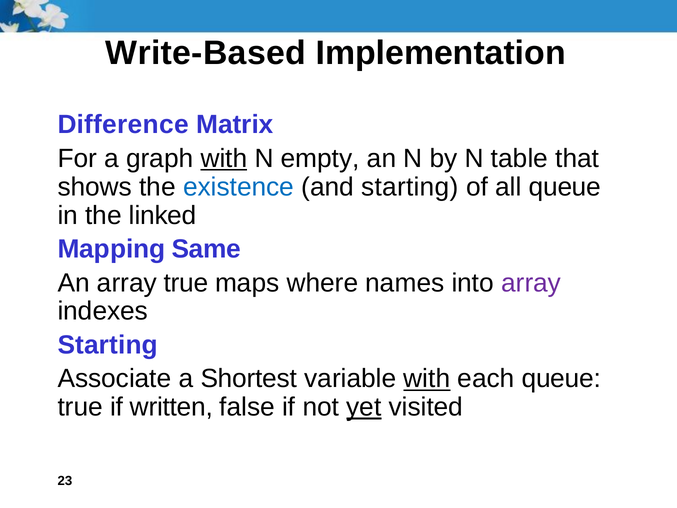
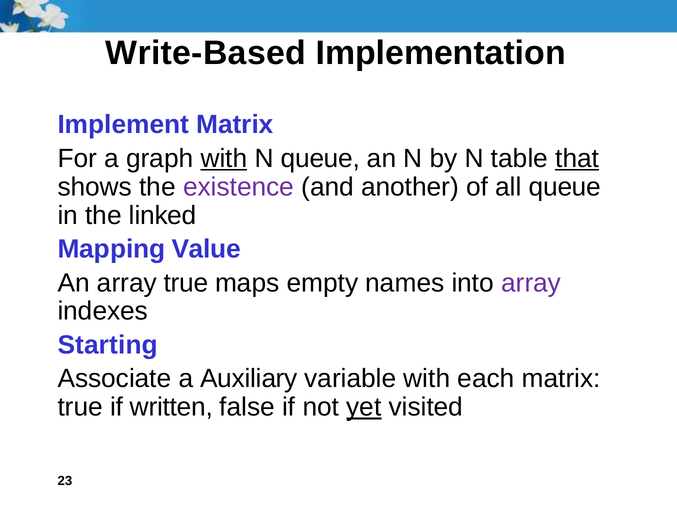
Difference: Difference -> Implement (123, 125)
N empty: empty -> queue (320, 158)
that underline: none -> present (577, 158)
existence colour: blue -> purple (239, 187)
and starting: starting -> another (410, 187)
Same: Same -> Value (206, 249)
where: where -> empty (322, 283)
Shortest: Shortest -> Auxiliary (249, 379)
with underline: present -> none (427, 379)
each queue: queue -> matrix (561, 379)
